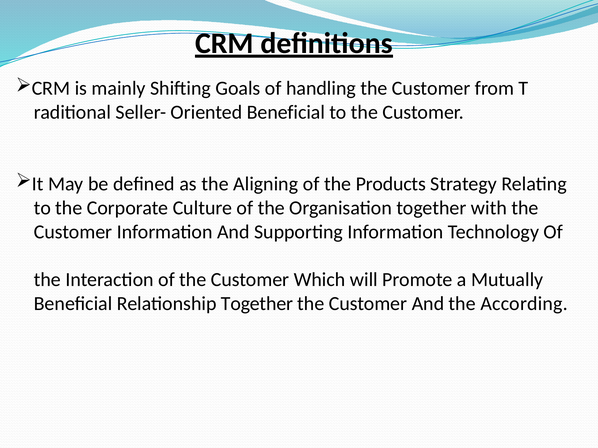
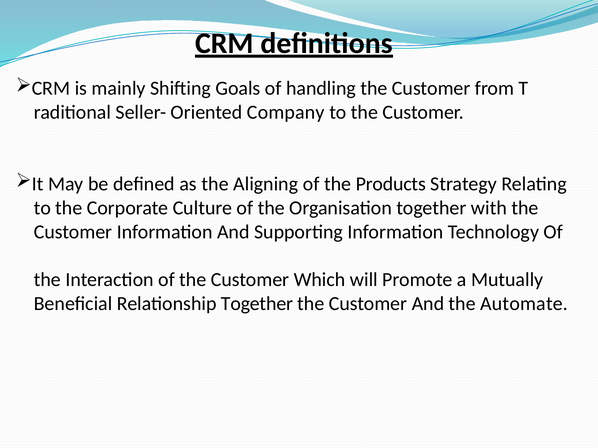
Oriented Beneficial: Beneficial -> Company (286, 112)
According: According -> Automate (524, 304)
